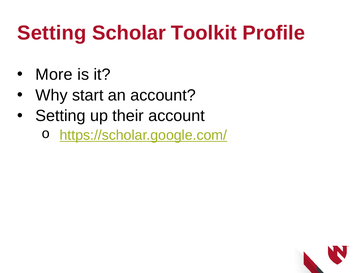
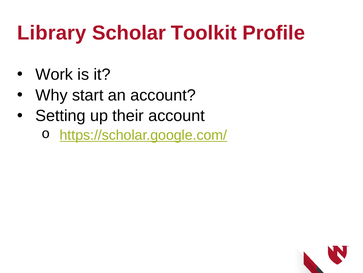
Setting: Setting -> Library (52, 33)
More: More -> Work (54, 74)
